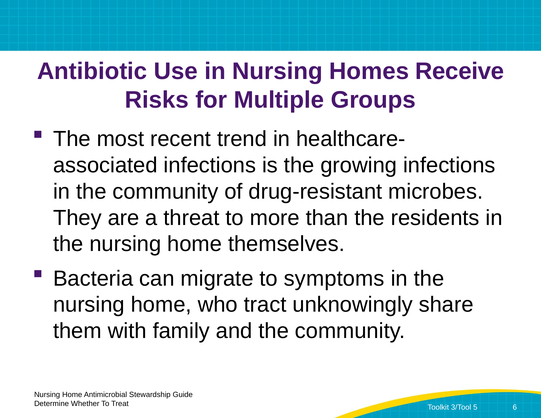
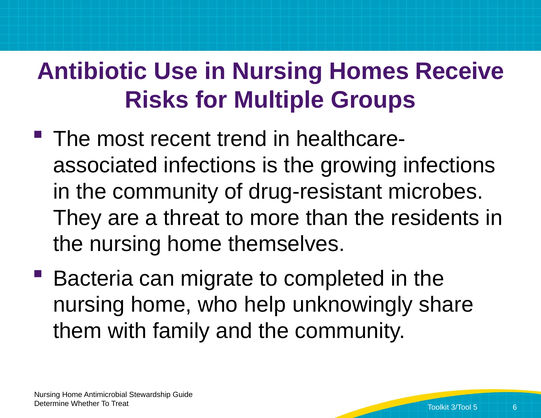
symptoms: symptoms -> completed (334, 279)
tract: tract -> help (265, 305)
